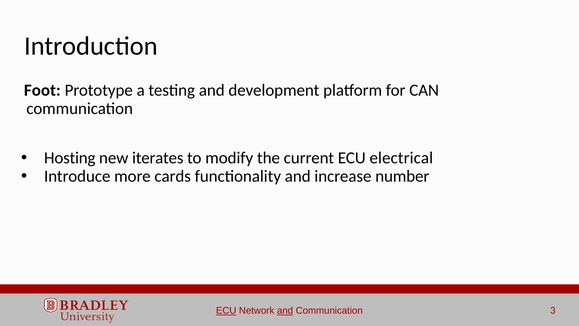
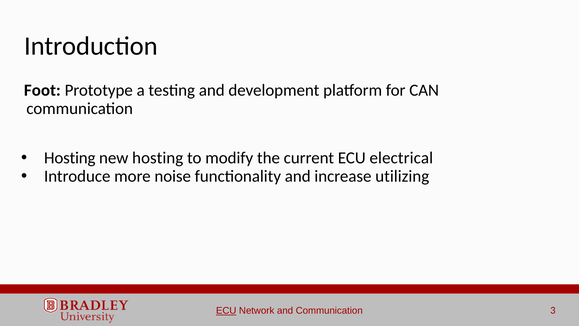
new iterates: iterates -> hosting (158, 158)
cards: cards -> noise (173, 176)
number: number -> utilizing (402, 176)
and underline: present -> none (285, 310)
